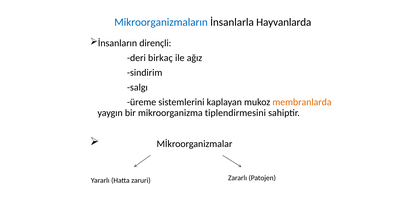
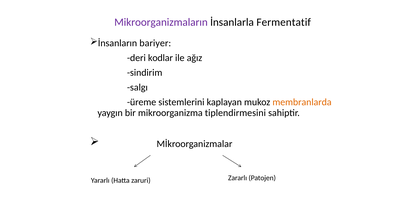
Mikroorganizmaların colour: blue -> purple (161, 22)
Hayvanlarda: Hayvanlarda -> Fermentatif (284, 22)
dirençli: dirençli -> bariyer (155, 43)
birkaç: birkaç -> kodlar (160, 58)
